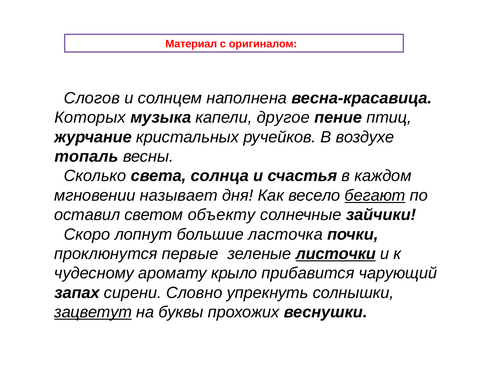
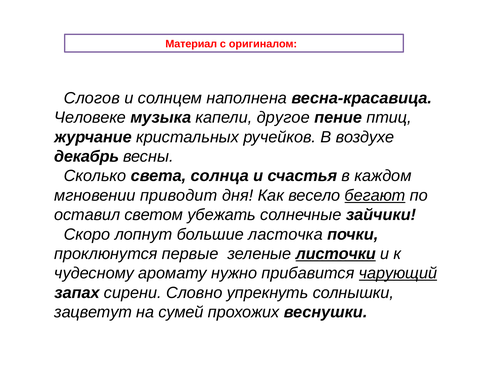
Которых: Которых -> Человеке (90, 118)
топаль: топаль -> декабрь (87, 157)
называет: называет -> приводит (179, 196)
объекту: объекту -> убежать (222, 215)
крыло: крыло -> нужно (234, 273)
чарующий underline: none -> present (398, 273)
зацветут underline: present -> none (93, 312)
буквы: буквы -> сумей (181, 312)
